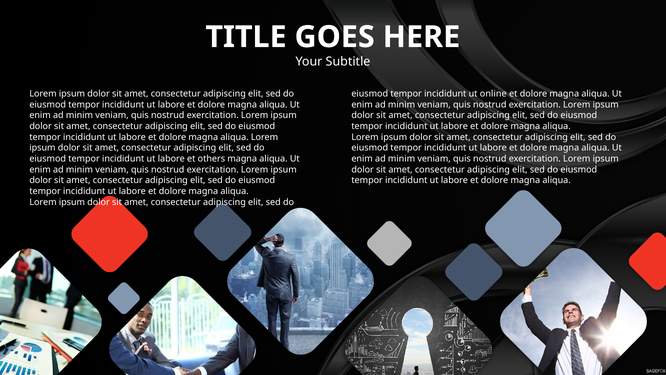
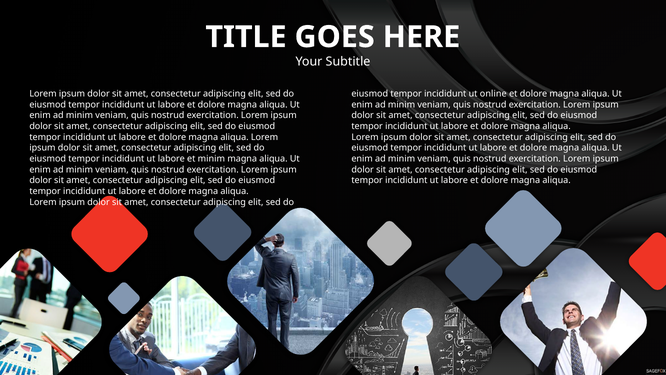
et others: others -> minim (211, 159)
